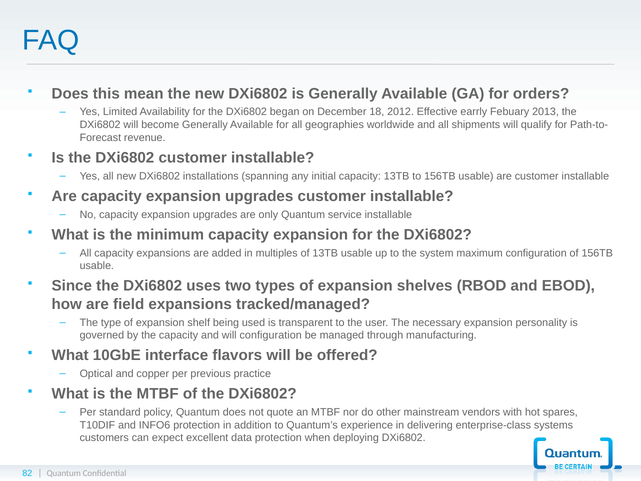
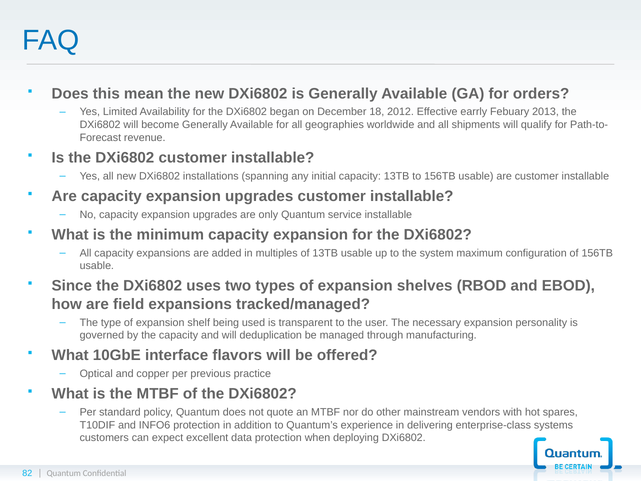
will configuration: configuration -> deduplication (271, 335)
